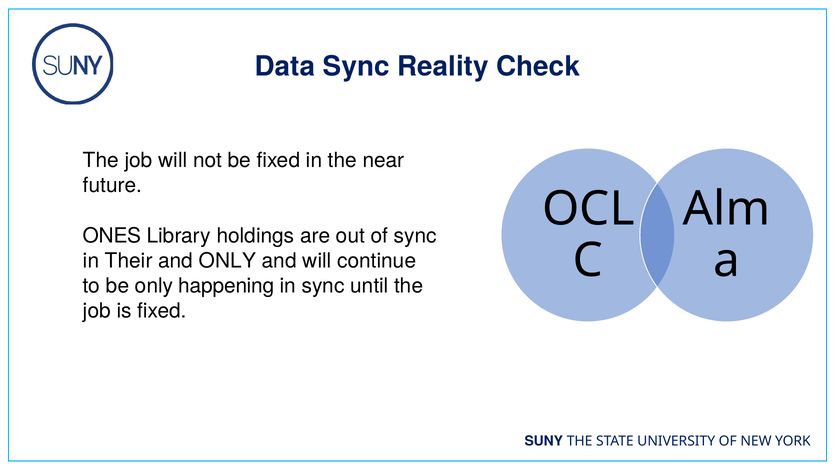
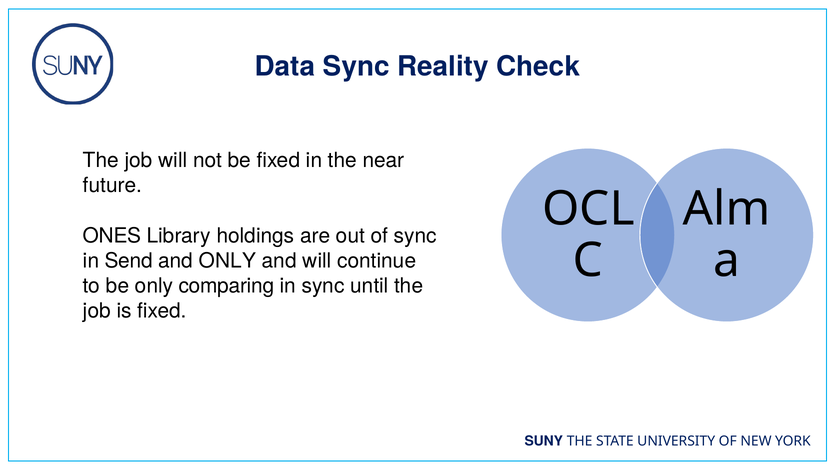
Their: Their -> Send (129, 261)
happening: happening -> comparing (226, 286)
